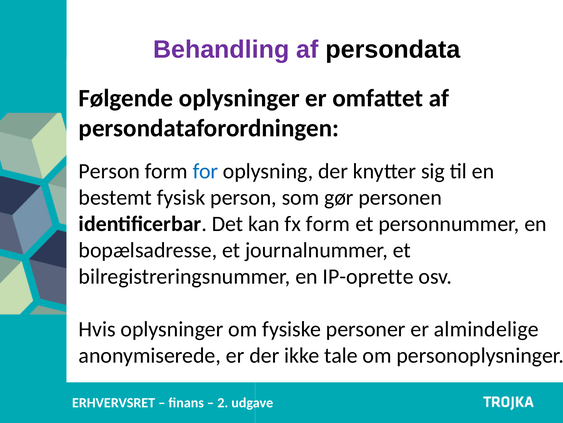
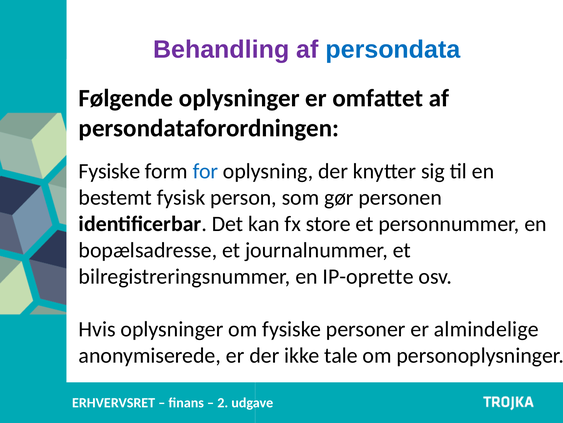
persondata colour: black -> blue (393, 50)
Person: Person -> Fysiske (109, 171)
fx form: form -> store (328, 224)
